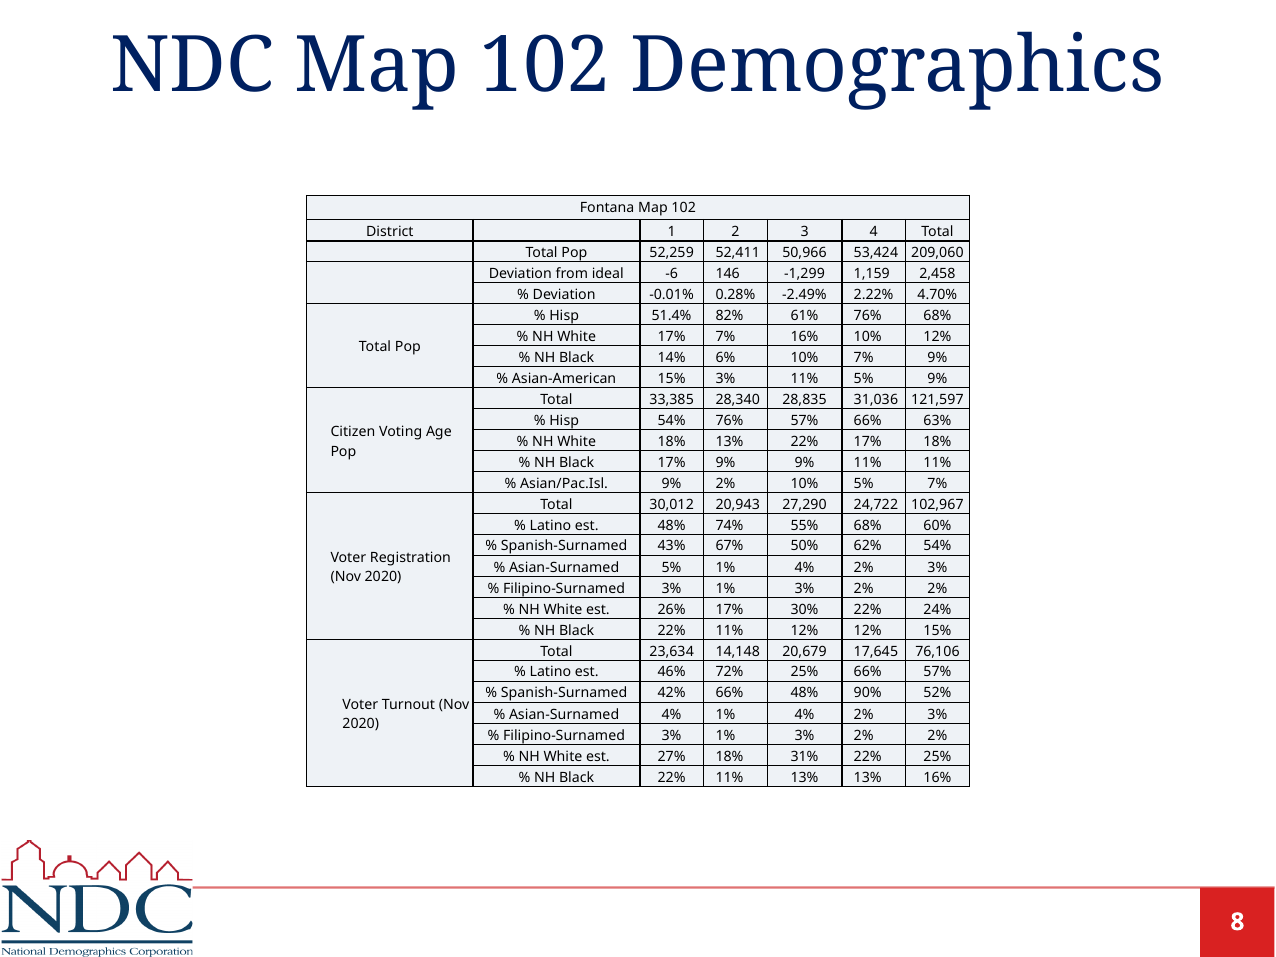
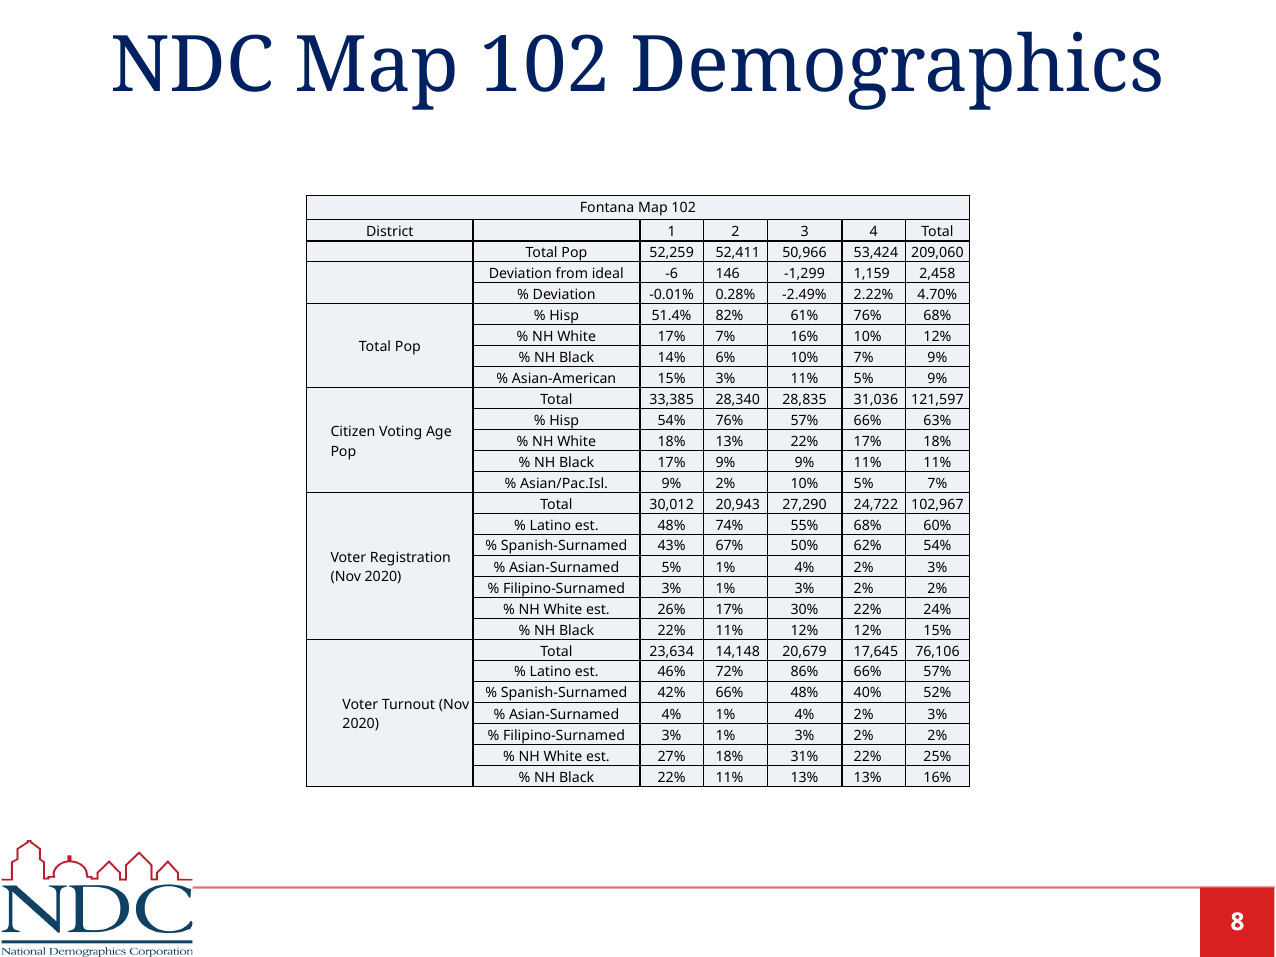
72% 25%: 25% -> 86% (804, 672)
90%: 90% -> 40% (868, 693)
